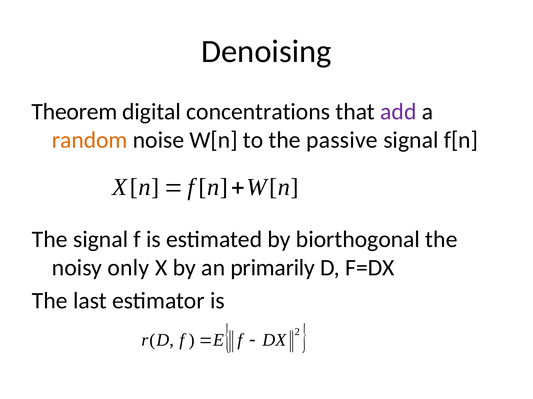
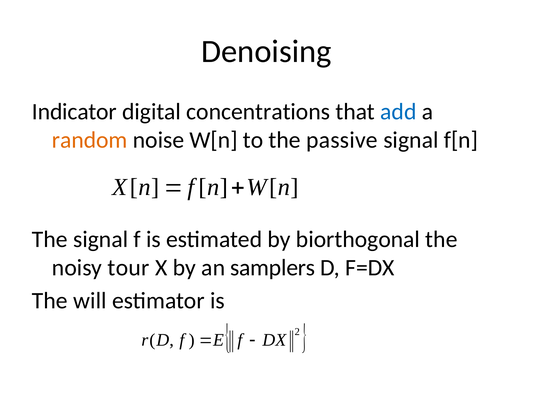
Theorem: Theorem -> Indicator (74, 112)
add colour: purple -> blue (398, 112)
only: only -> tour (128, 268)
primarily: primarily -> samplers (273, 268)
last: last -> will (90, 301)
